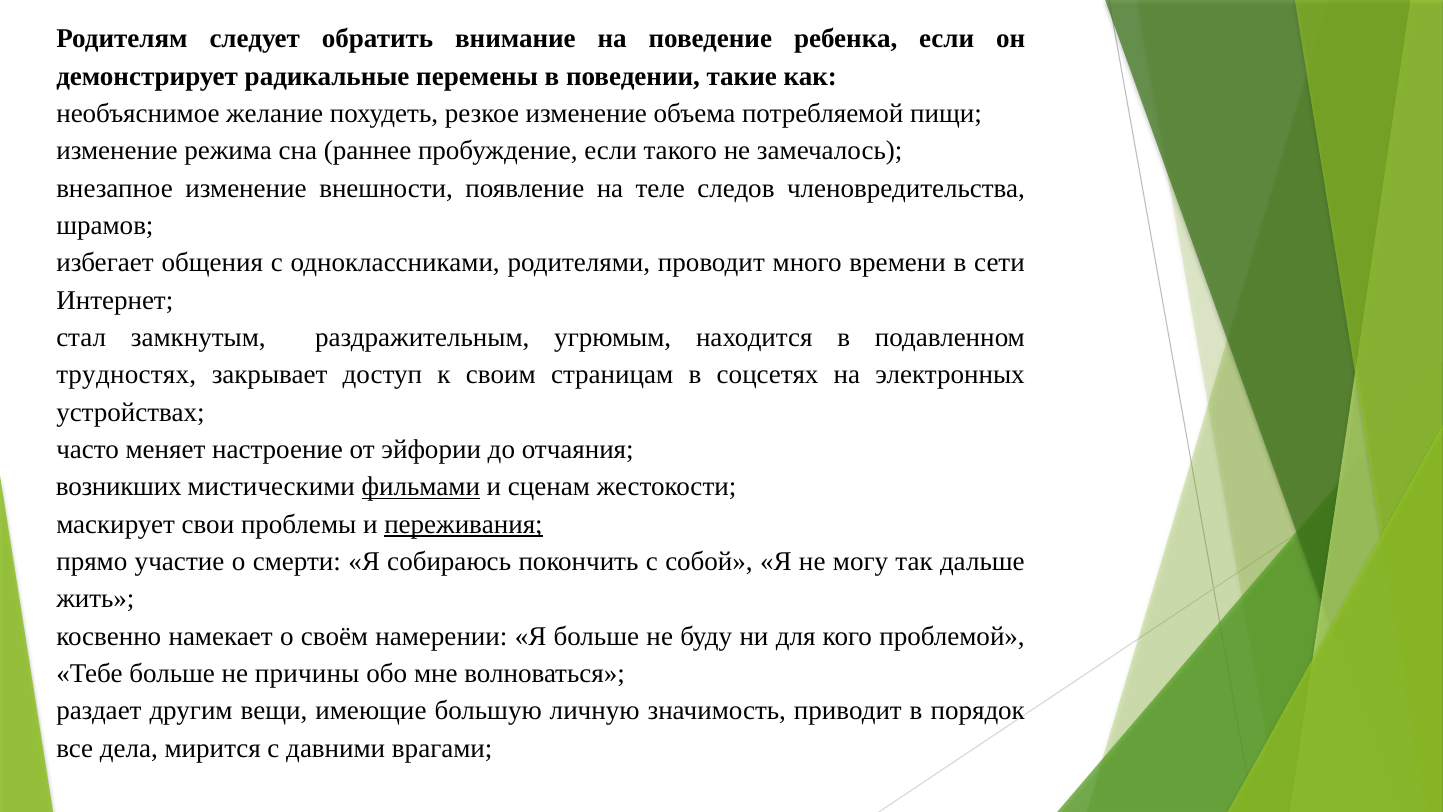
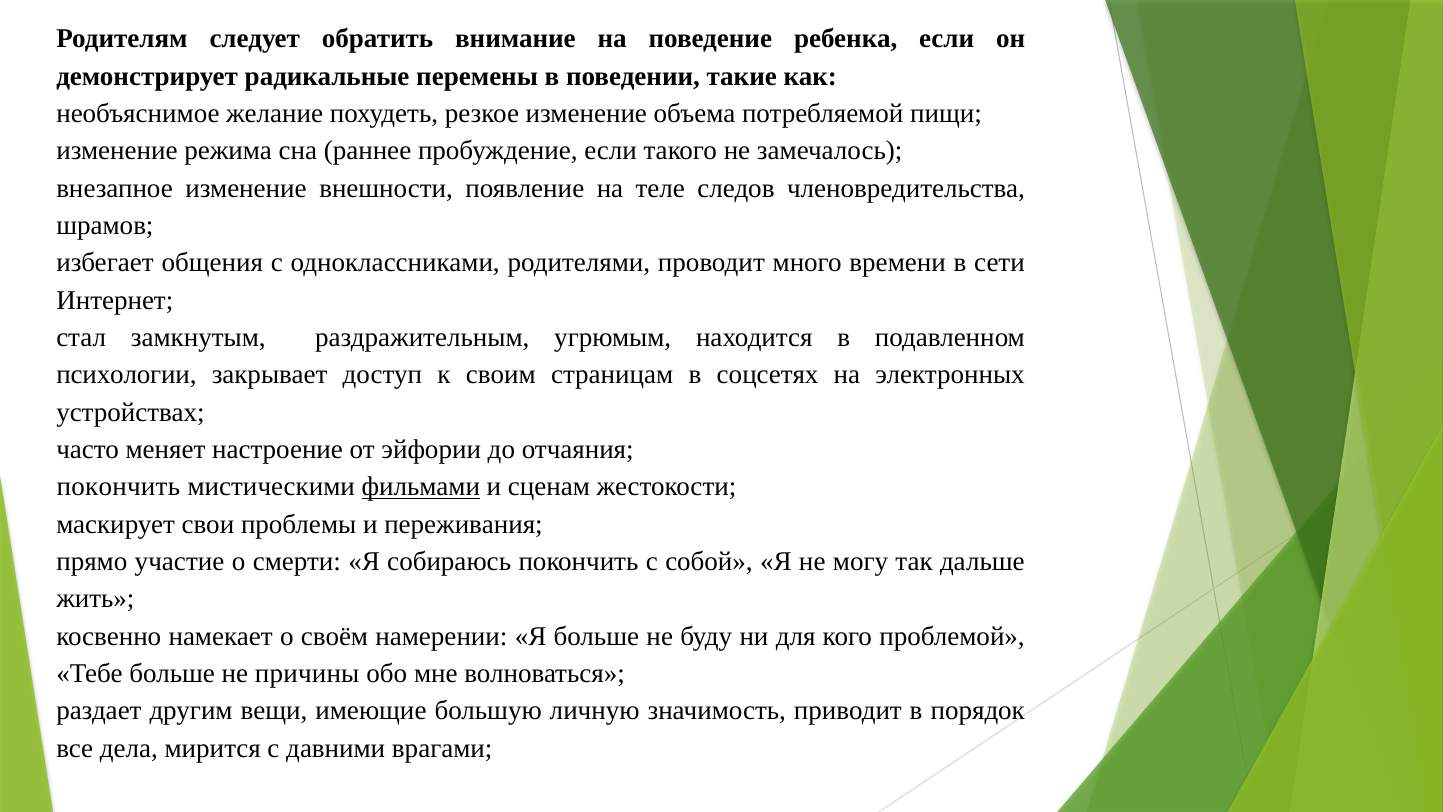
трудностях: трудностях -> психологии (126, 375)
возникших: возникших -> покончить (118, 487)
переживания underline: present -> none (463, 524)
